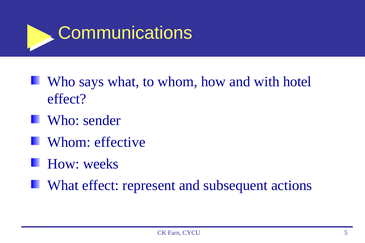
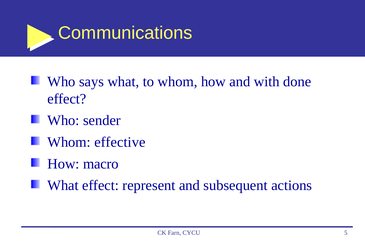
hotel: hotel -> done (297, 82)
weeks: weeks -> macro (101, 164)
